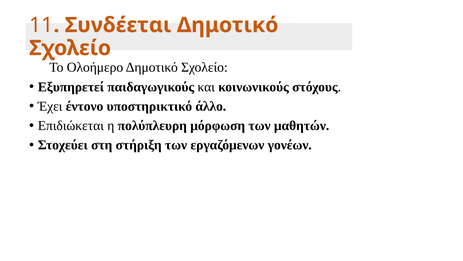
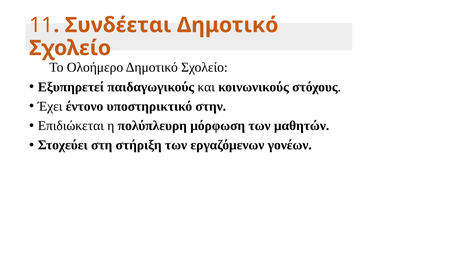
άλλο: άλλο -> στην (211, 106)
